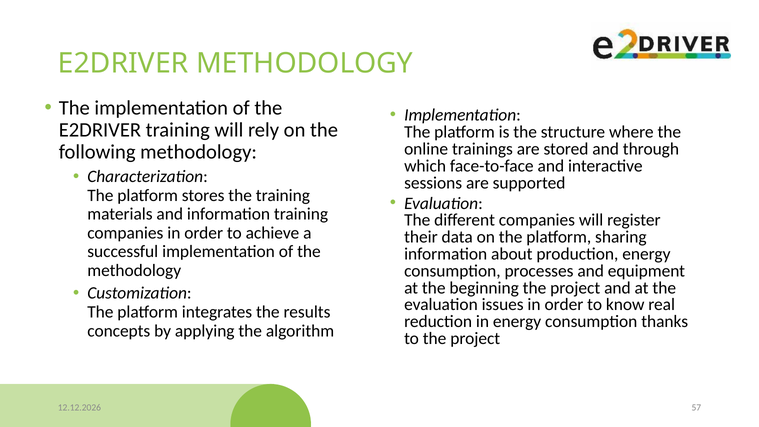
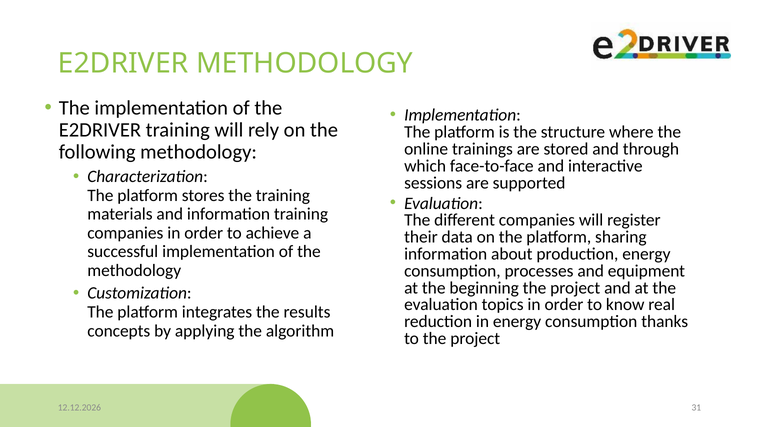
issues: issues -> topics (503, 305)
57: 57 -> 31 (696, 408)
